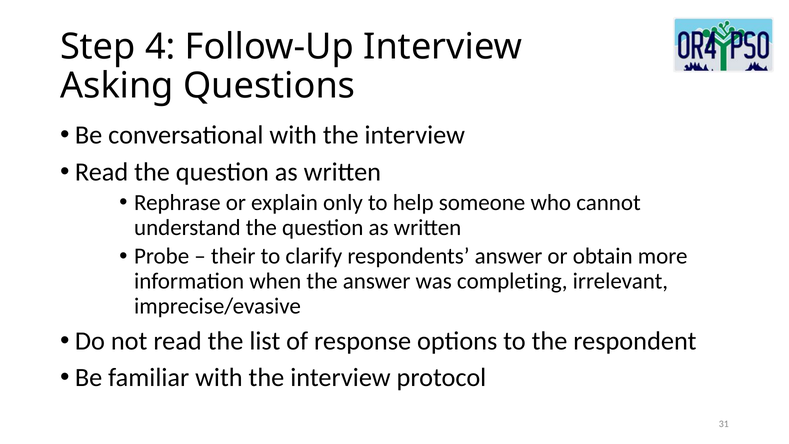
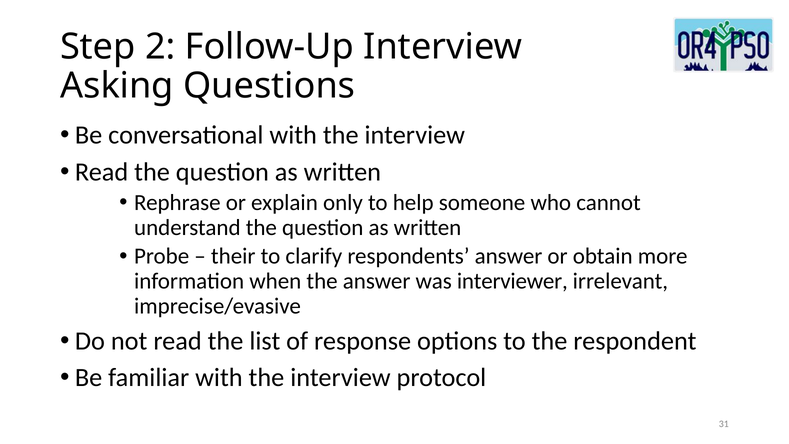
4: 4 -> 2 (160, 47)
completing: completing -> interviewer (512, 281)
